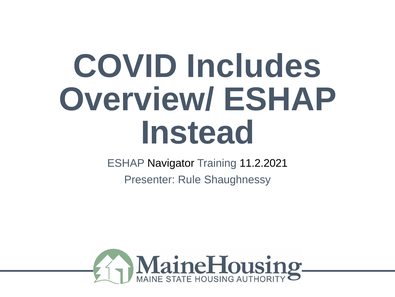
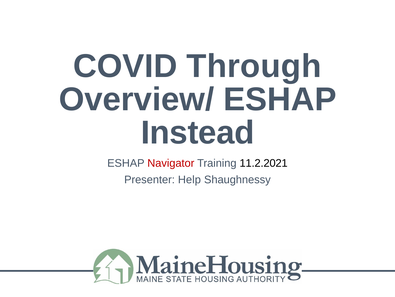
Includes: Includes -> Through (254, 66)
Navigator colour: black -> red (171, 163)
Rule: Rule -> Help (189, 179)
